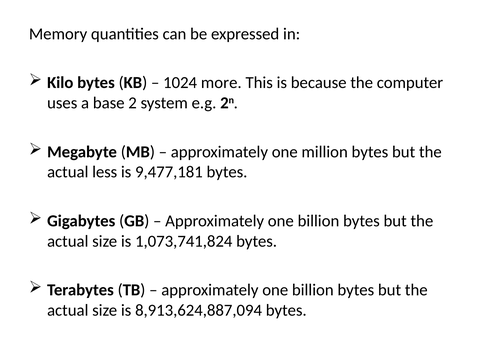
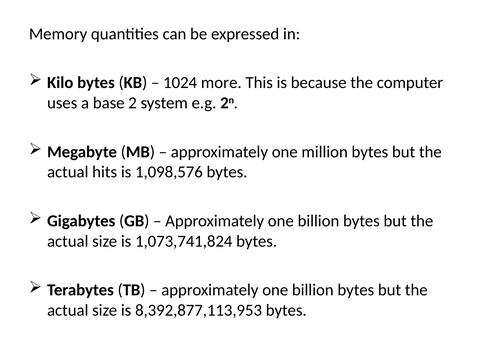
less: less -> hits (105, 172)
9,477,181: 9,477,181 -> 1,098,576 (169, 172)
8,913,624,887,094: 8,913,624,887,094 -> 8,392,877,113,953 (199, 310)
